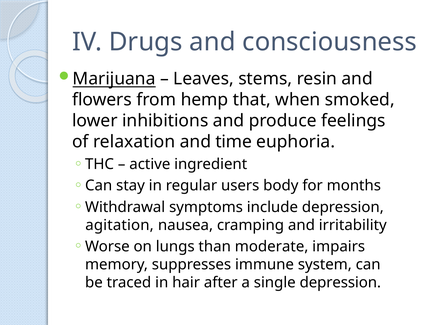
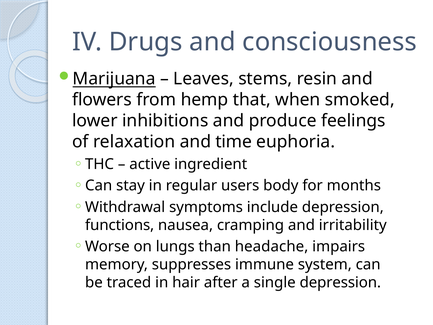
agitation: agitation -> functions (120, 225)
moderate: moderate -> headache (272, 246)
